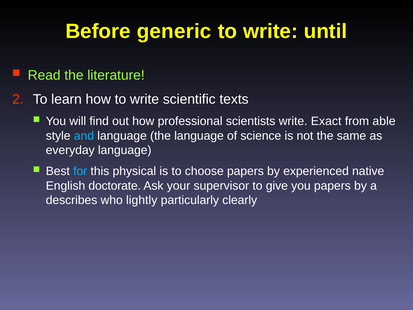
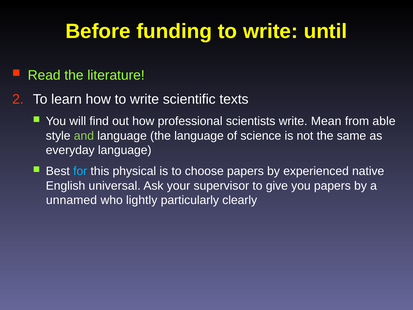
generic: generic -> funding (174, 31)
Exact: Exact -> Mean (326, 121)
and colour: light blue -> light green (84, 136)
doctorate: doctorate -> universal (115, 186)
describes: describes -> unnamed (71, 200)
